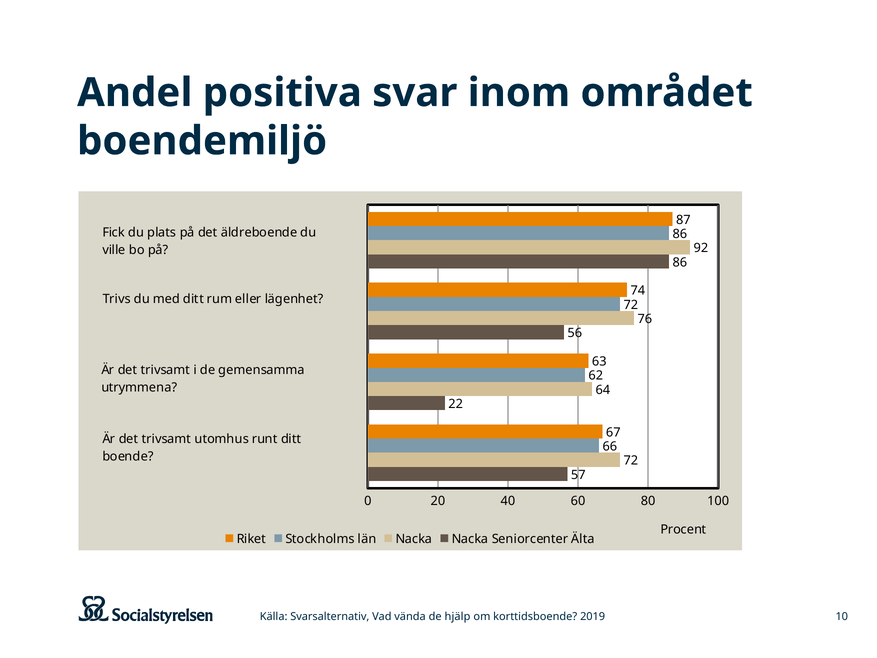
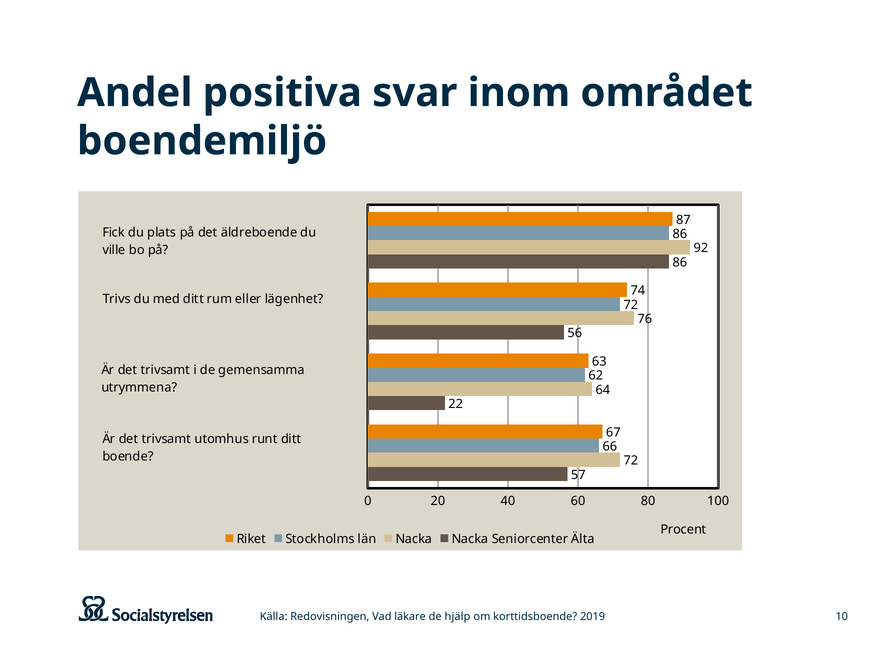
Svarsalternativ: Svarsalternativ -> Redovisningen (330, 617)
vända: vända -> läkare (410, 617)
